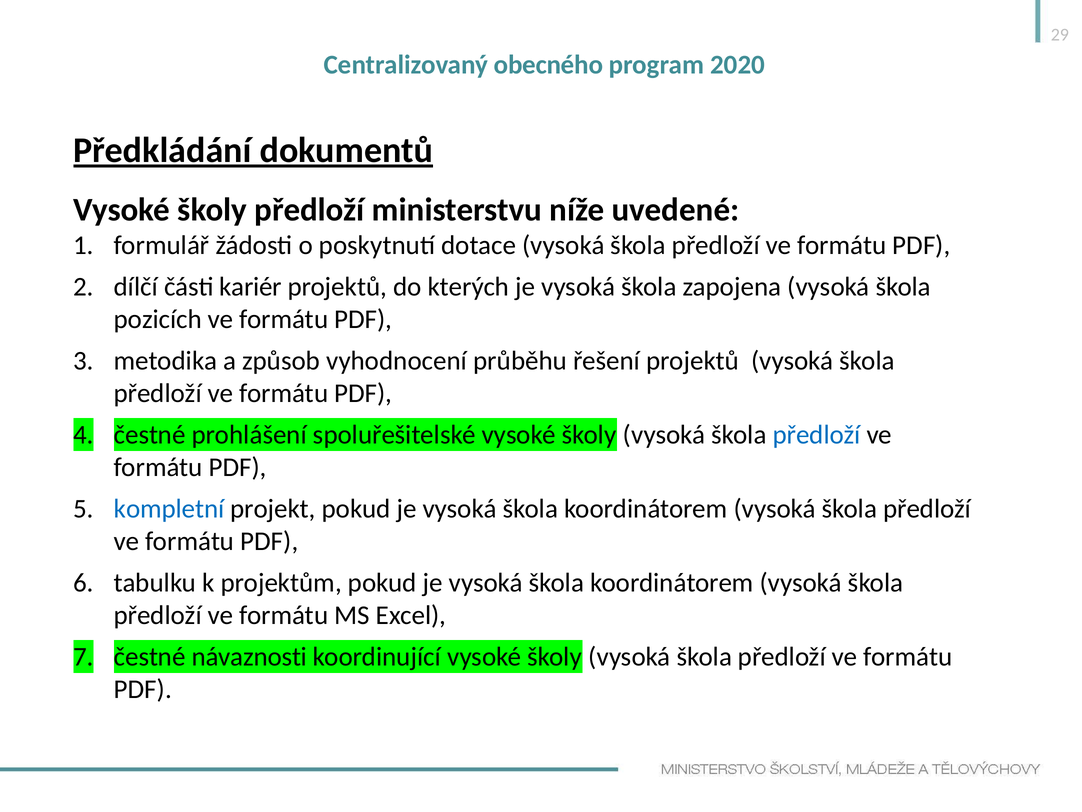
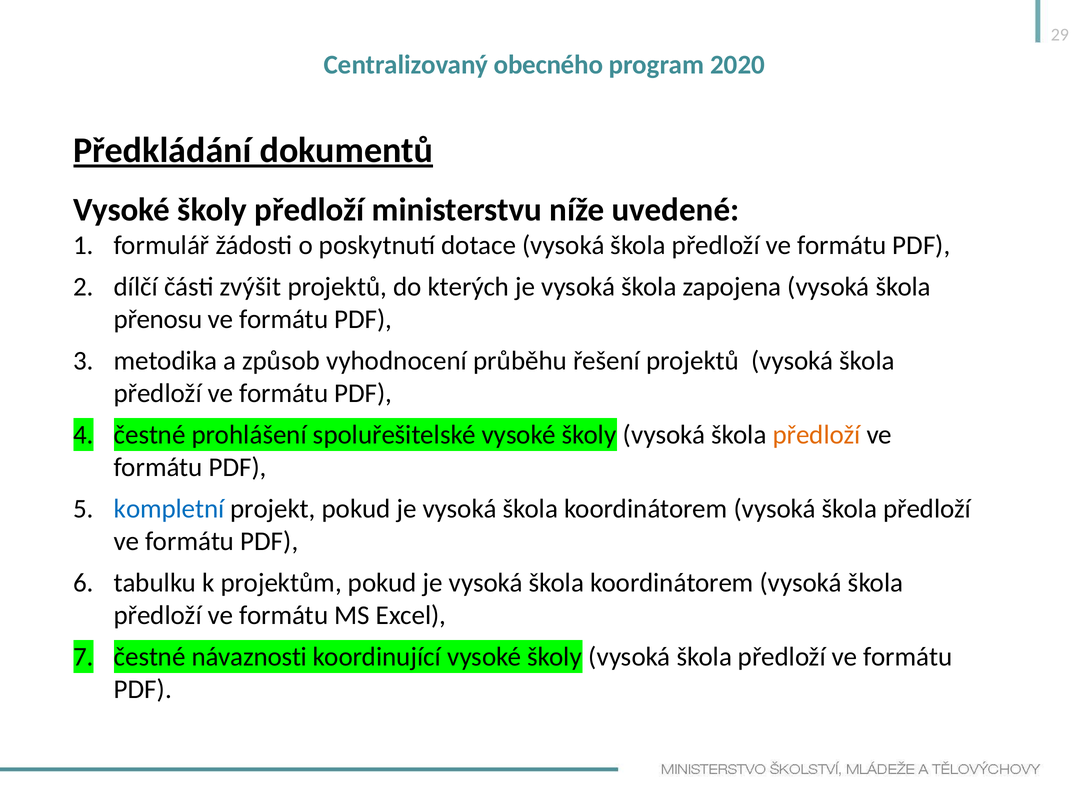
kariér: kariér -> zvýšit (250, 287)
pozicích: pozicích -> přenosu (158, 319)
předloží colour: blue -> orange (817, 435)
